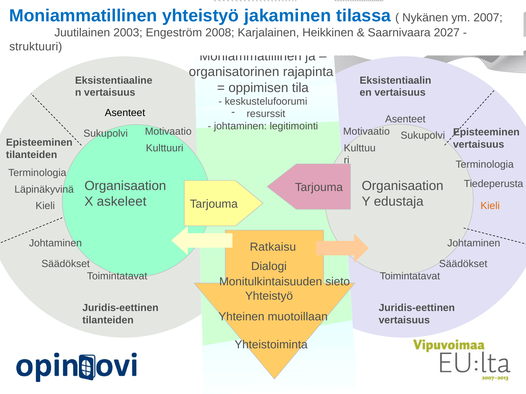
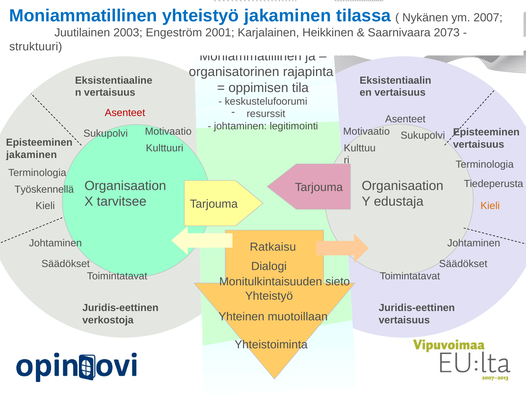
2008: 2008 -> 2001 (220, 33)
2027: 2027 -> 2073 (447, 33)
Asenteet colour: black -> red (125, 113)
tilanteiden: tilanteiden -> jakaminen (32, 155)
Läpinäkyvinä: Läpinäkyvinä -> Työskennellä (44, 190)
askeleet: askeleet -> tarvitsee (122, 202)
tilanteiden: tilanteiden -> verkostoja (108, 321)
